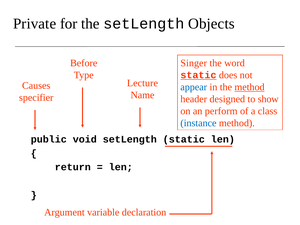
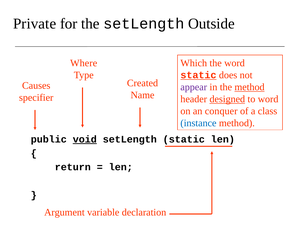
Objects: Objects -> Outside (211, 24)
Before: Before -> Where (84, 63)
Singer: Singer -> Which (194, 63)
Lecture: Lecture -> Created (143, 83)
appear colour: blue -> purple (194, 87)
designed underline: none -> present (227, 99)
to show: show -> word (268, 99)
perform: perform -> conquer (221, 111)
void underline: none -> present (85, 139)
